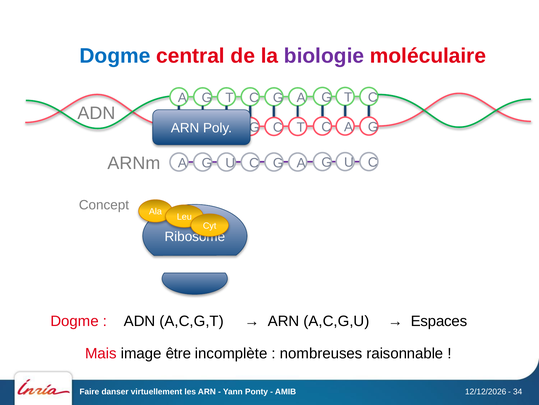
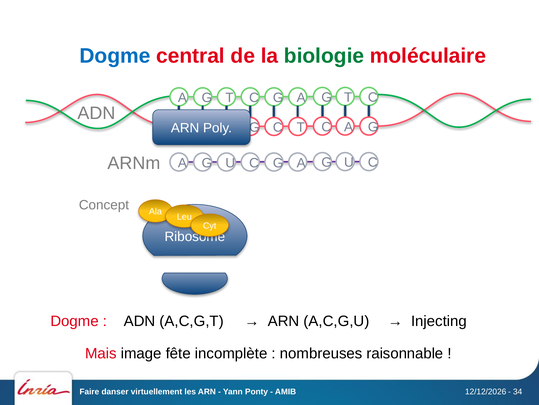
biologie colour: purple -> green (324, 56)
Espaces: Espaces -> Injecting (439, 320)
être: être -> fête (178, 353)
